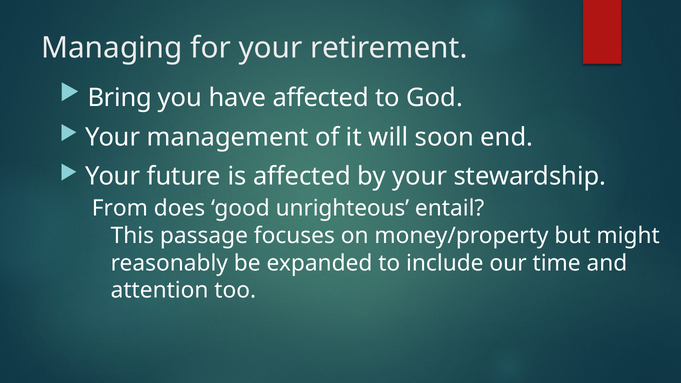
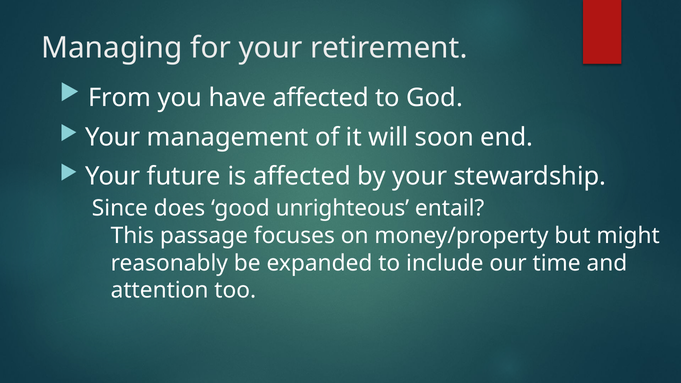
Bring: Bring -> From (120, 98)
From: From -> Since (120, 208)
